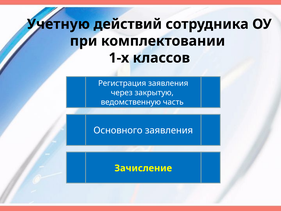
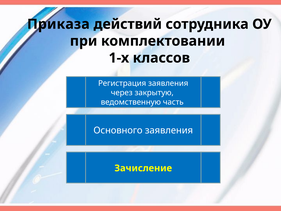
Учетную: Учетную -> Приказа (58, 24)
